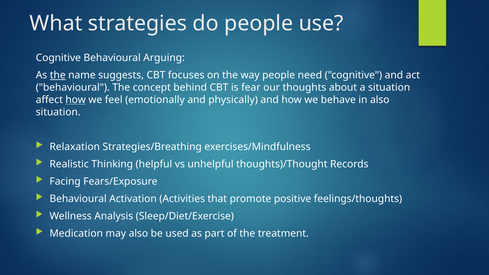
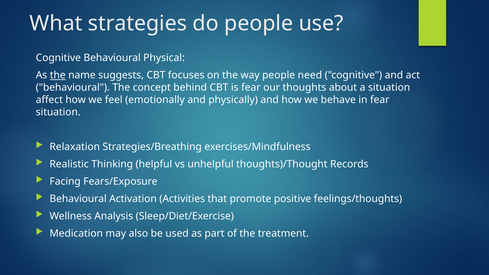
Arguing: Arguing -> Physical (164, 58)
how underline: present -> none (76, 100)
in also: also -> fear (380, 100)
